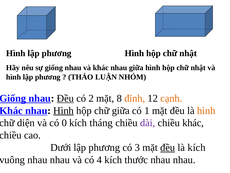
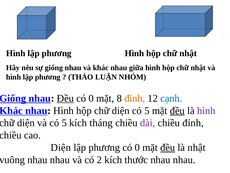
2: 2 -> 0 (91, 98)
cạnh colour: orange -> blue (171, 98)
Hình underline: present -> none (64, 110)
hộp chữ giữa: giữa -> diện (121, 110)
1: 1 -> 5 (147, 110)
đều underline: none -> present (177, 110)
hình colour: orange -> purple (206, 110)
và có 0: 0 -> 5 (64, 123)
chiều khác: khác -> đỉnh (193, 123)
Dưới: Dưới -> Diện (61, 147)
phương có 3: 3 -> 0 (137, 147)
là kích: kích -> nhật (197, 147)
4: 4 -> 2 (99, 159)
